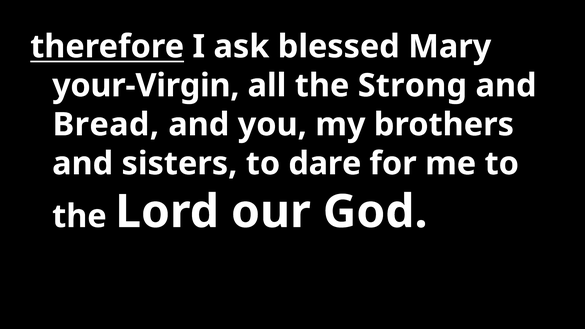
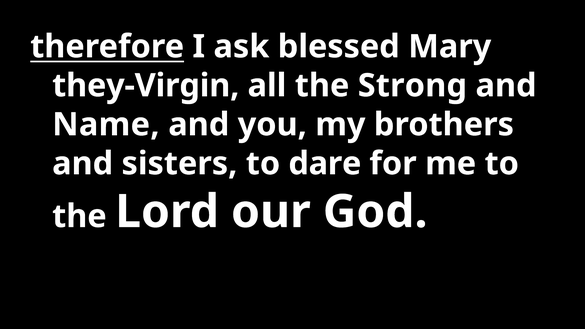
your-Virgin: your-Virgin -> they-Virgin (146, 86)
Bread: Bread -> Name (106, 125)
